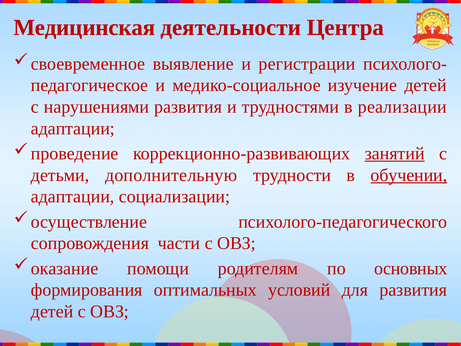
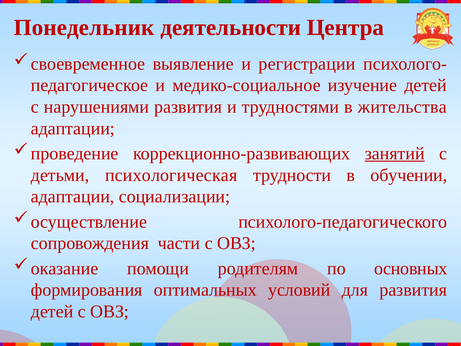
Медицинская: Медицинская -> Понедельник (84, 27)
реализации: реализации -> жительства (402, 107)
дополнительную: дополнительную -> психологическая (171, 175)
обучении underline: present -> none (409, 175)
